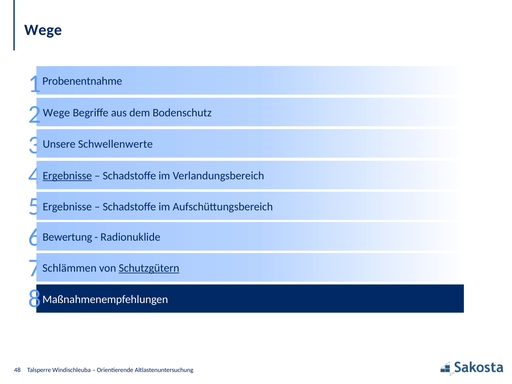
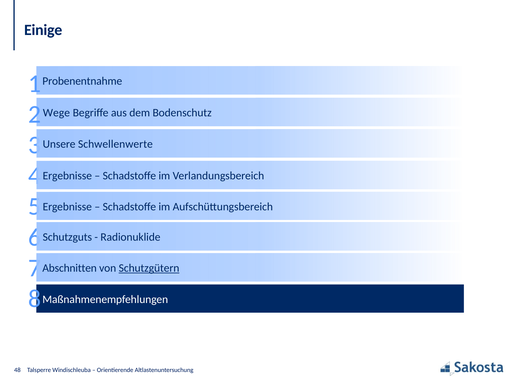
Wege: Wege -> Einige (43, 30)
Ergebnisse underline: present -> none (67, 176)
Bewertung: Bewertung -> Schutzguts (67, 237)
Schlämmen: Schlämmen -> Abschnitten (70, 268)
